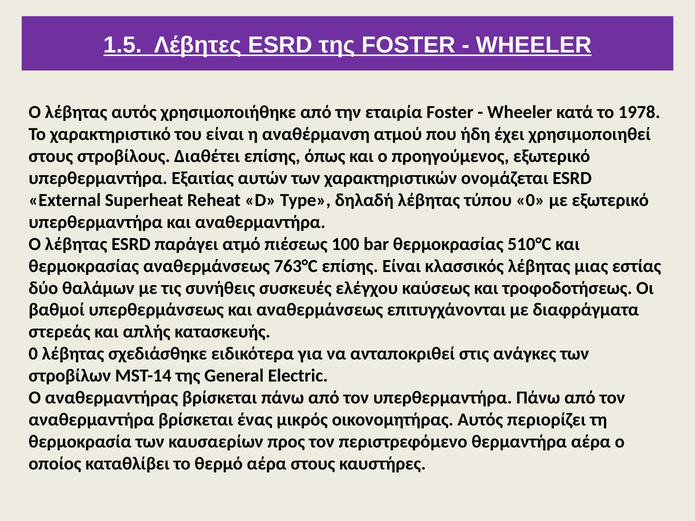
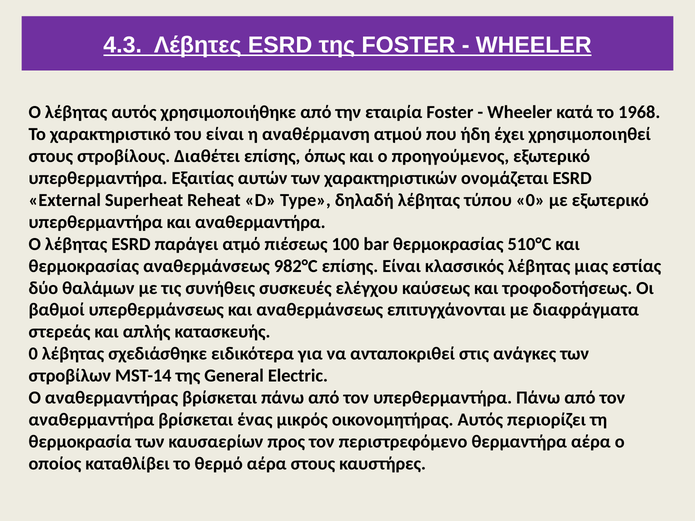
1.5: 1.5 -> 4.3 (123, 45)
1978: 1978 -> 1968 (639, 112)
763°C: 763°C -> 982°C (296, 266)
